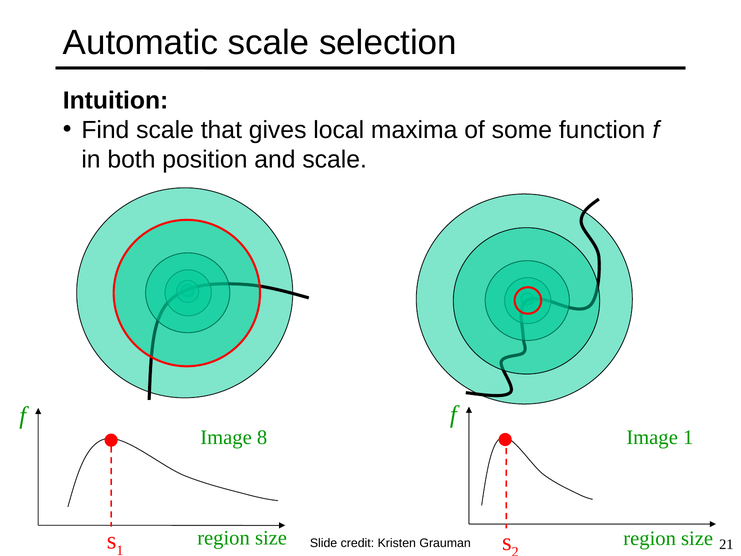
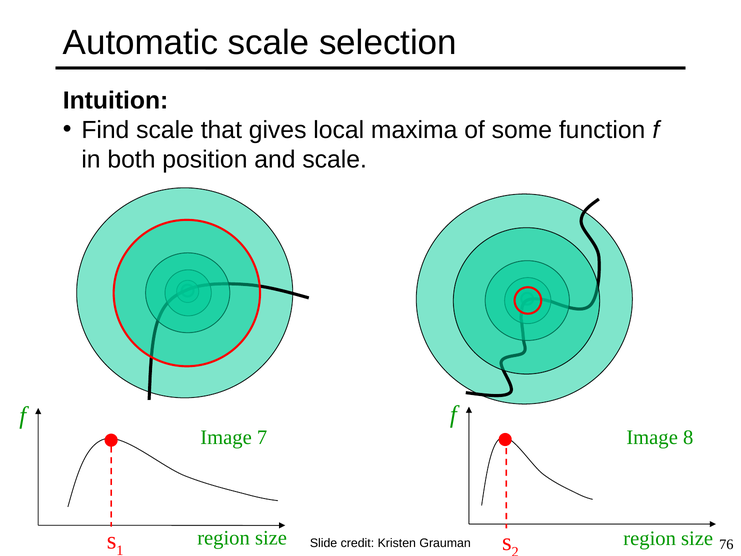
8: 8 -> 7 (262, 437)
Image 1: 1 -> 8 (688, 437)
21: 21 -> 76 (726, 544)
